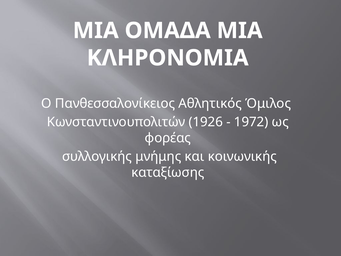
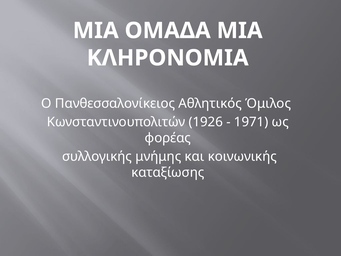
1972: 1972 -> 1971 (251, 122)
